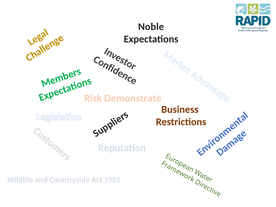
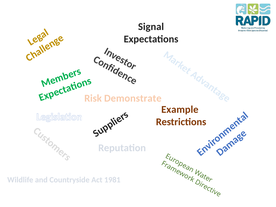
Noble: Noble -> Signal (151, 27)
Business: Business -> Example (180, 110)
